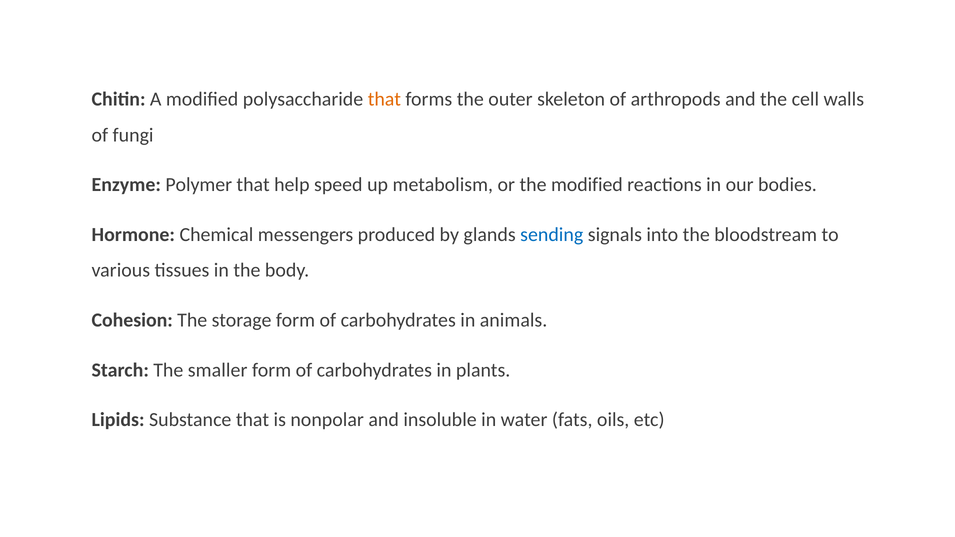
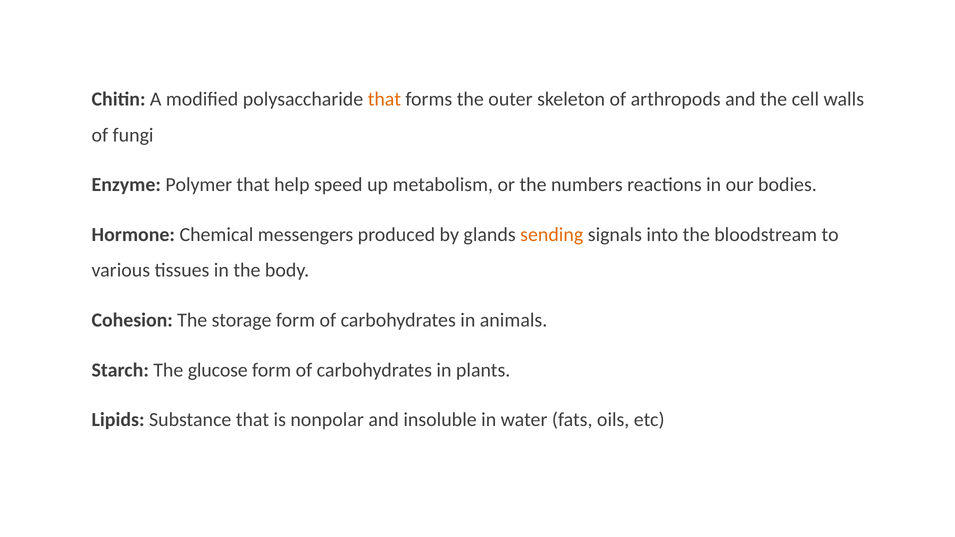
the modified: modified -> numbers (587, 185)
sending colour: blue -> orange (552, 235)
smaller: smaller -> glucose (218, 370)
